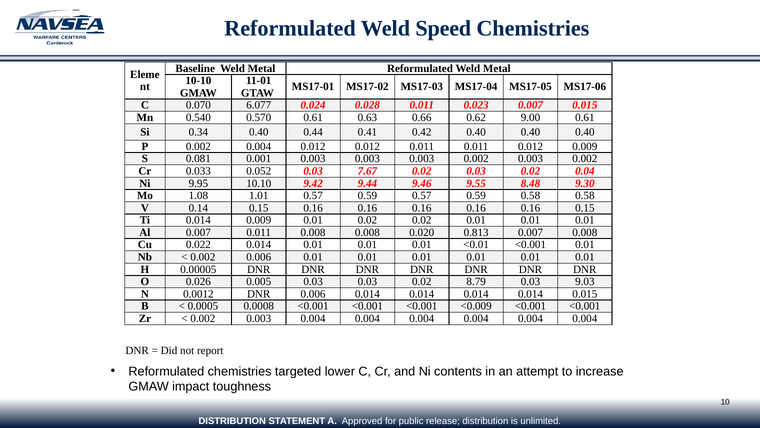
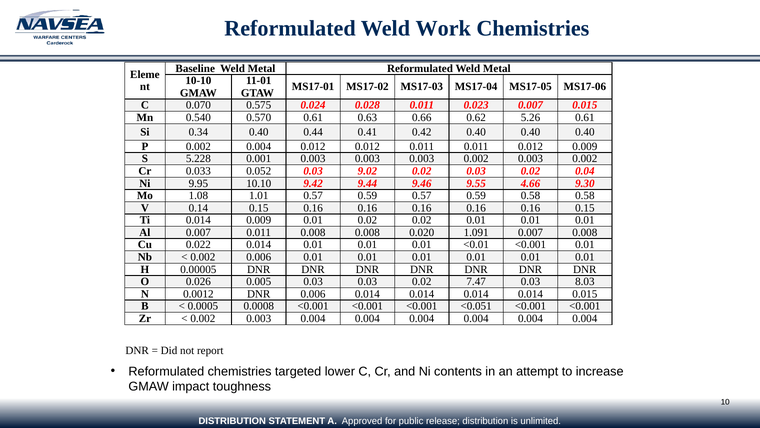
Speed: Speed -> Work (443, 28)
6.077: 6.077 -> 0.575 (259, 105)
9.00: 9.00 -> 5.26 (531, 117)
0.081: 0.081 -> 5.228 (198, 159)
7.67: 7.67 -> 9.02 (367, 171)
8.48: 8.48 -> 4.66 (531, 183)
0.813: 0.813 -> 1.091 (476, 232)
8.79: 8.79 -> 7.47 (476, 281)
9.03: 9.03 -> 8.03 (585, 281)
<0.009: <0.009 -> <0.051 (476, 306)
